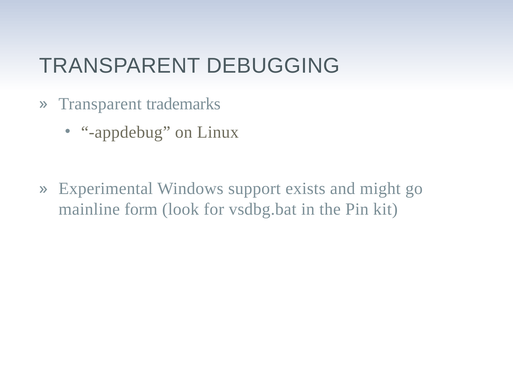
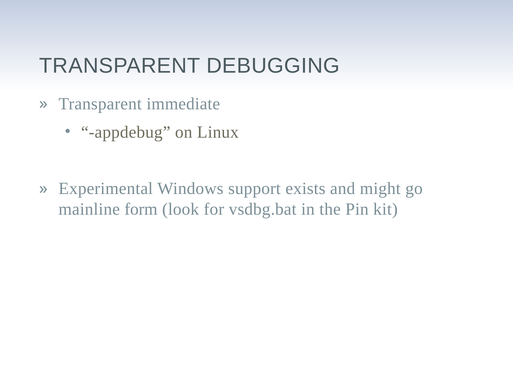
trademarks: trademarks -> immediate (183, 104)
